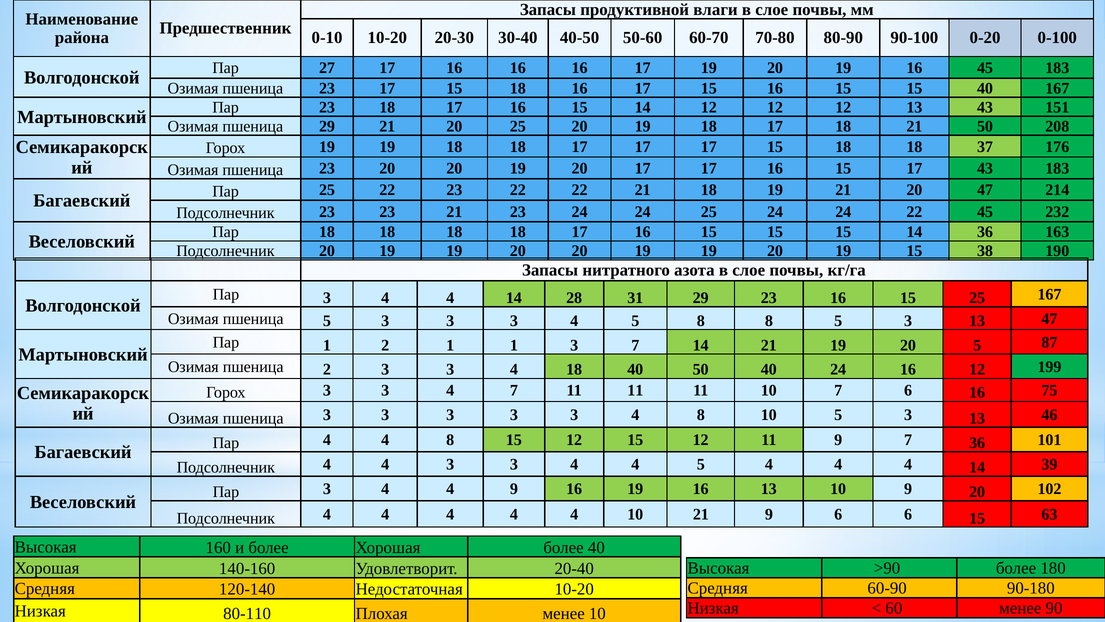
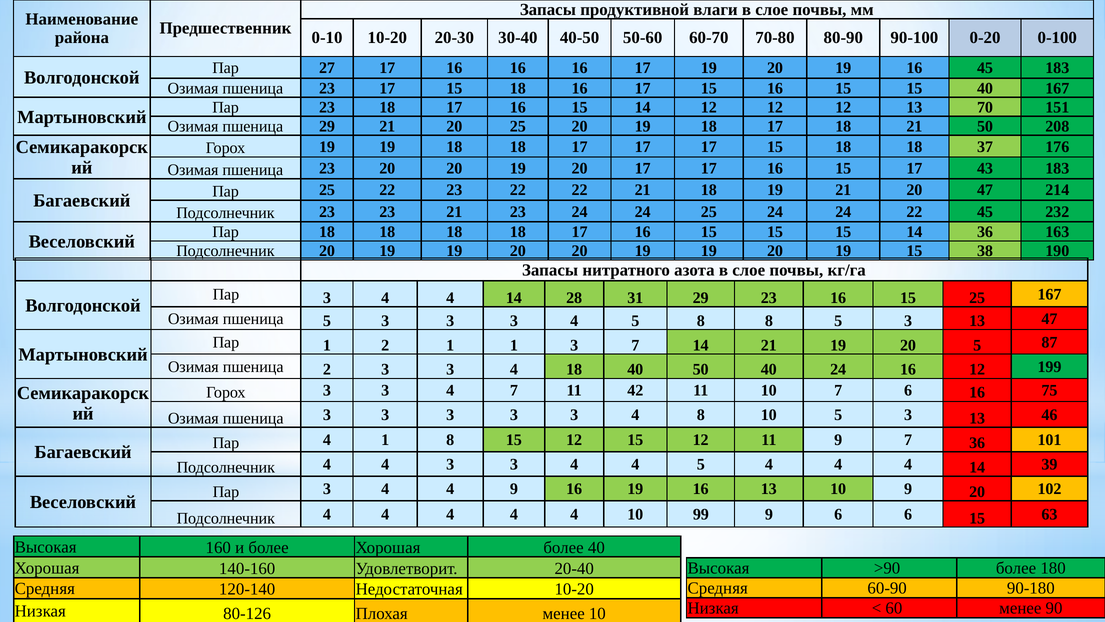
13 43: 43 -> 70 (985, 107)
7 11 11: 11 -> 42 (635, 390)
Пар 4 4: 4 -> 1 (385, 440)
10 21: 21 -> 99 (701, 514)
80-110: 80-110 -> 80-126 (247, 613)
